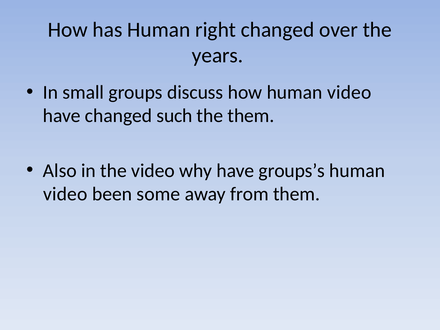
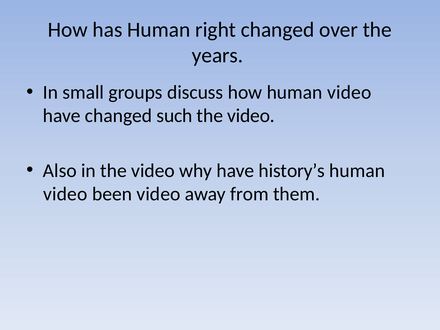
them: them -> video (251, 116)
groups’s: groups’s -> history’s (292, 171)
been some: some -> video (158, 194)
